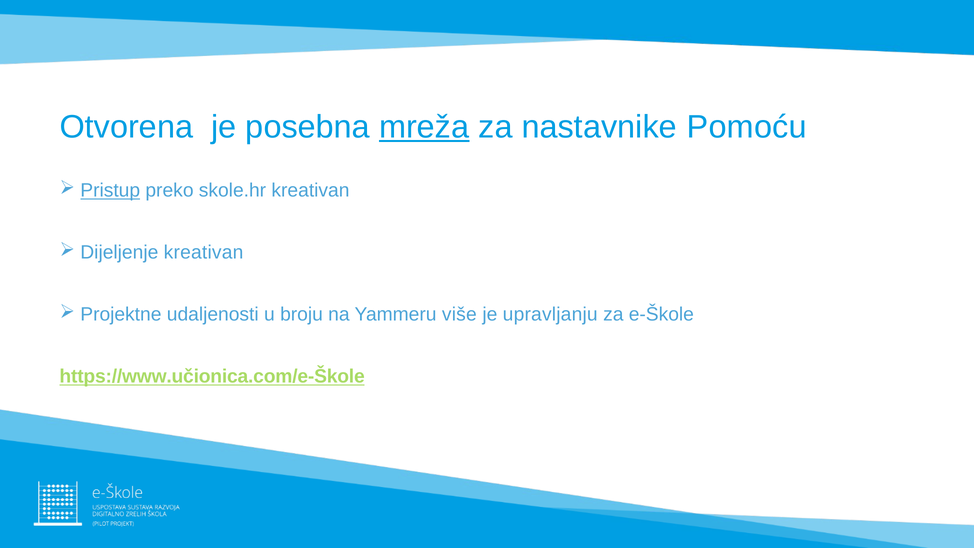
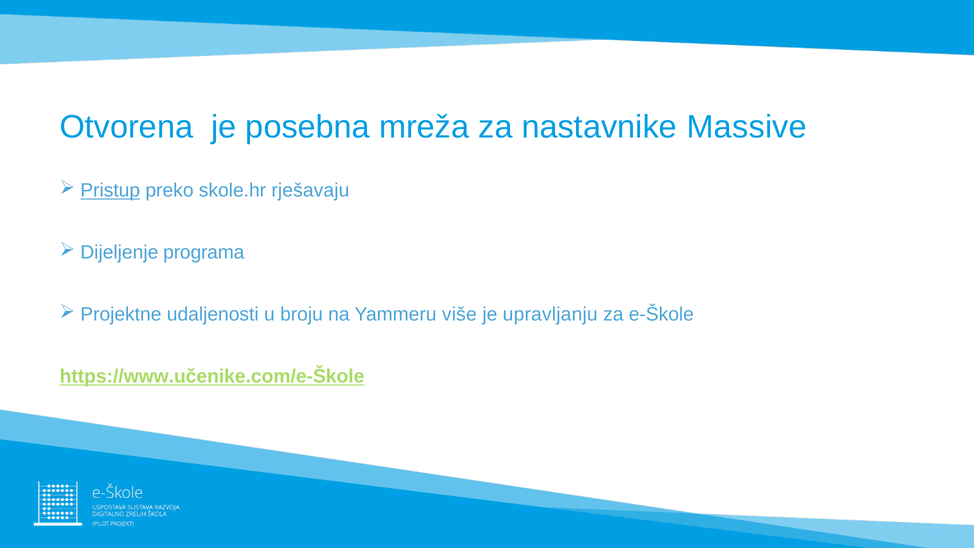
mreža underline: present -> none (424, 127)
Pomoću: Pomoću -> Massive (747, 127)
skole.hr kreativan: kreativan -> rješavaju (310, 191)
Dijeljenje kreativan: kreativan -> programa (204, 252)
https://www.učionica.com/e-Škole: https://www.učionica.com/e-Škole -> https://www.učenike.com/e-Škole (212, 376)
